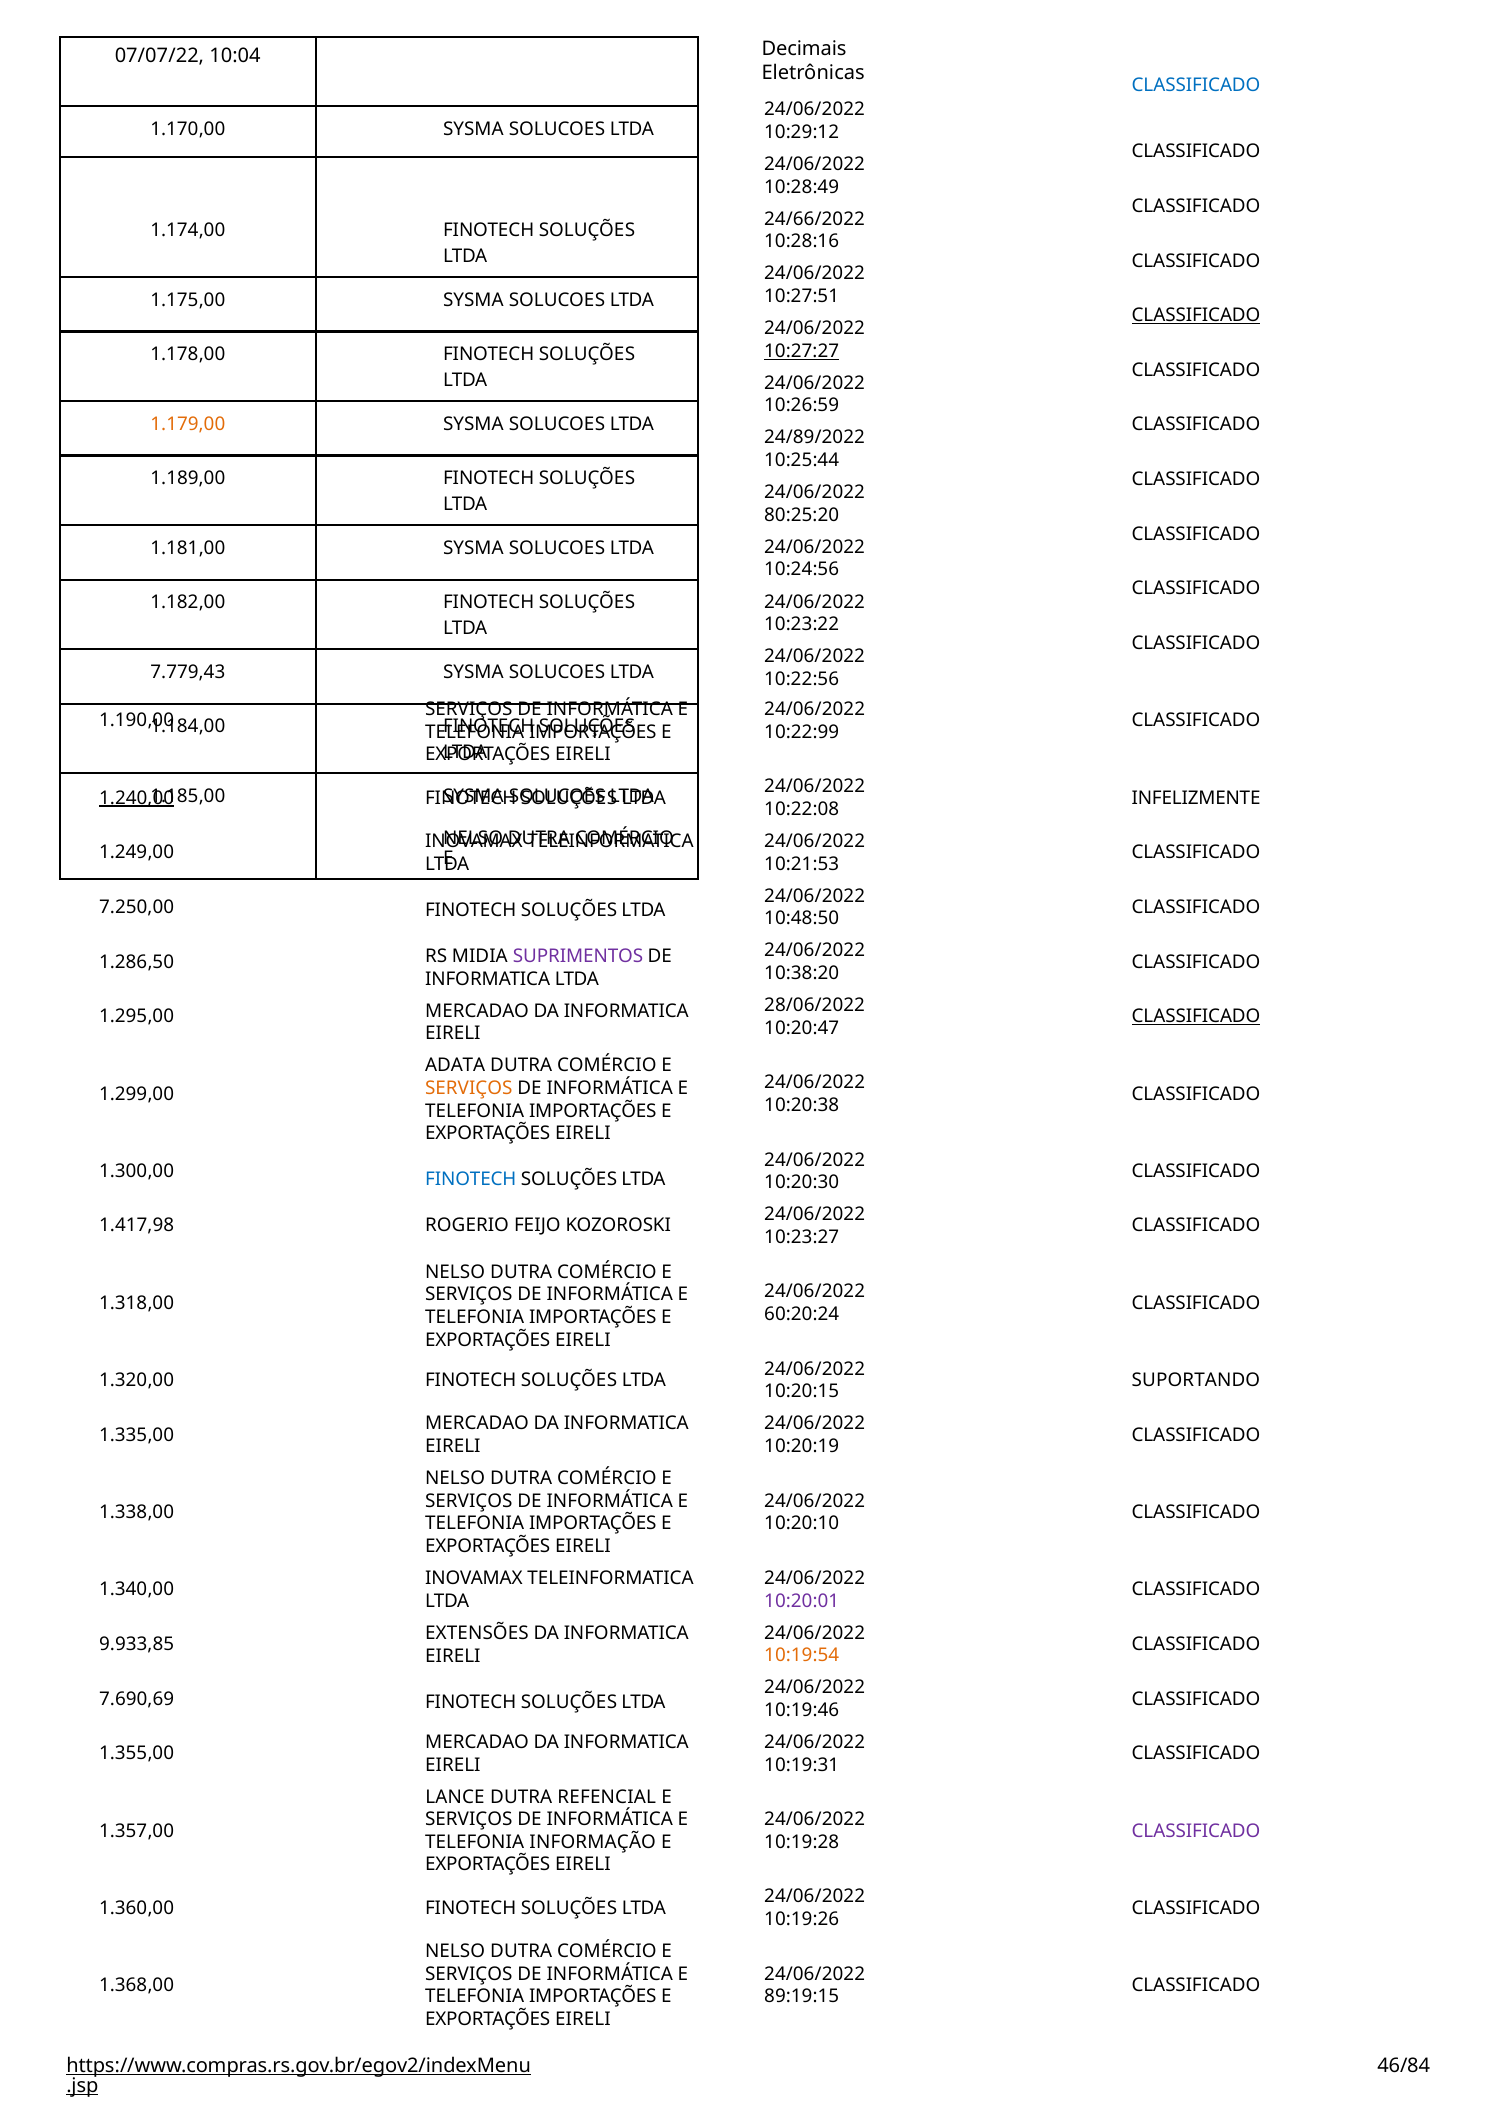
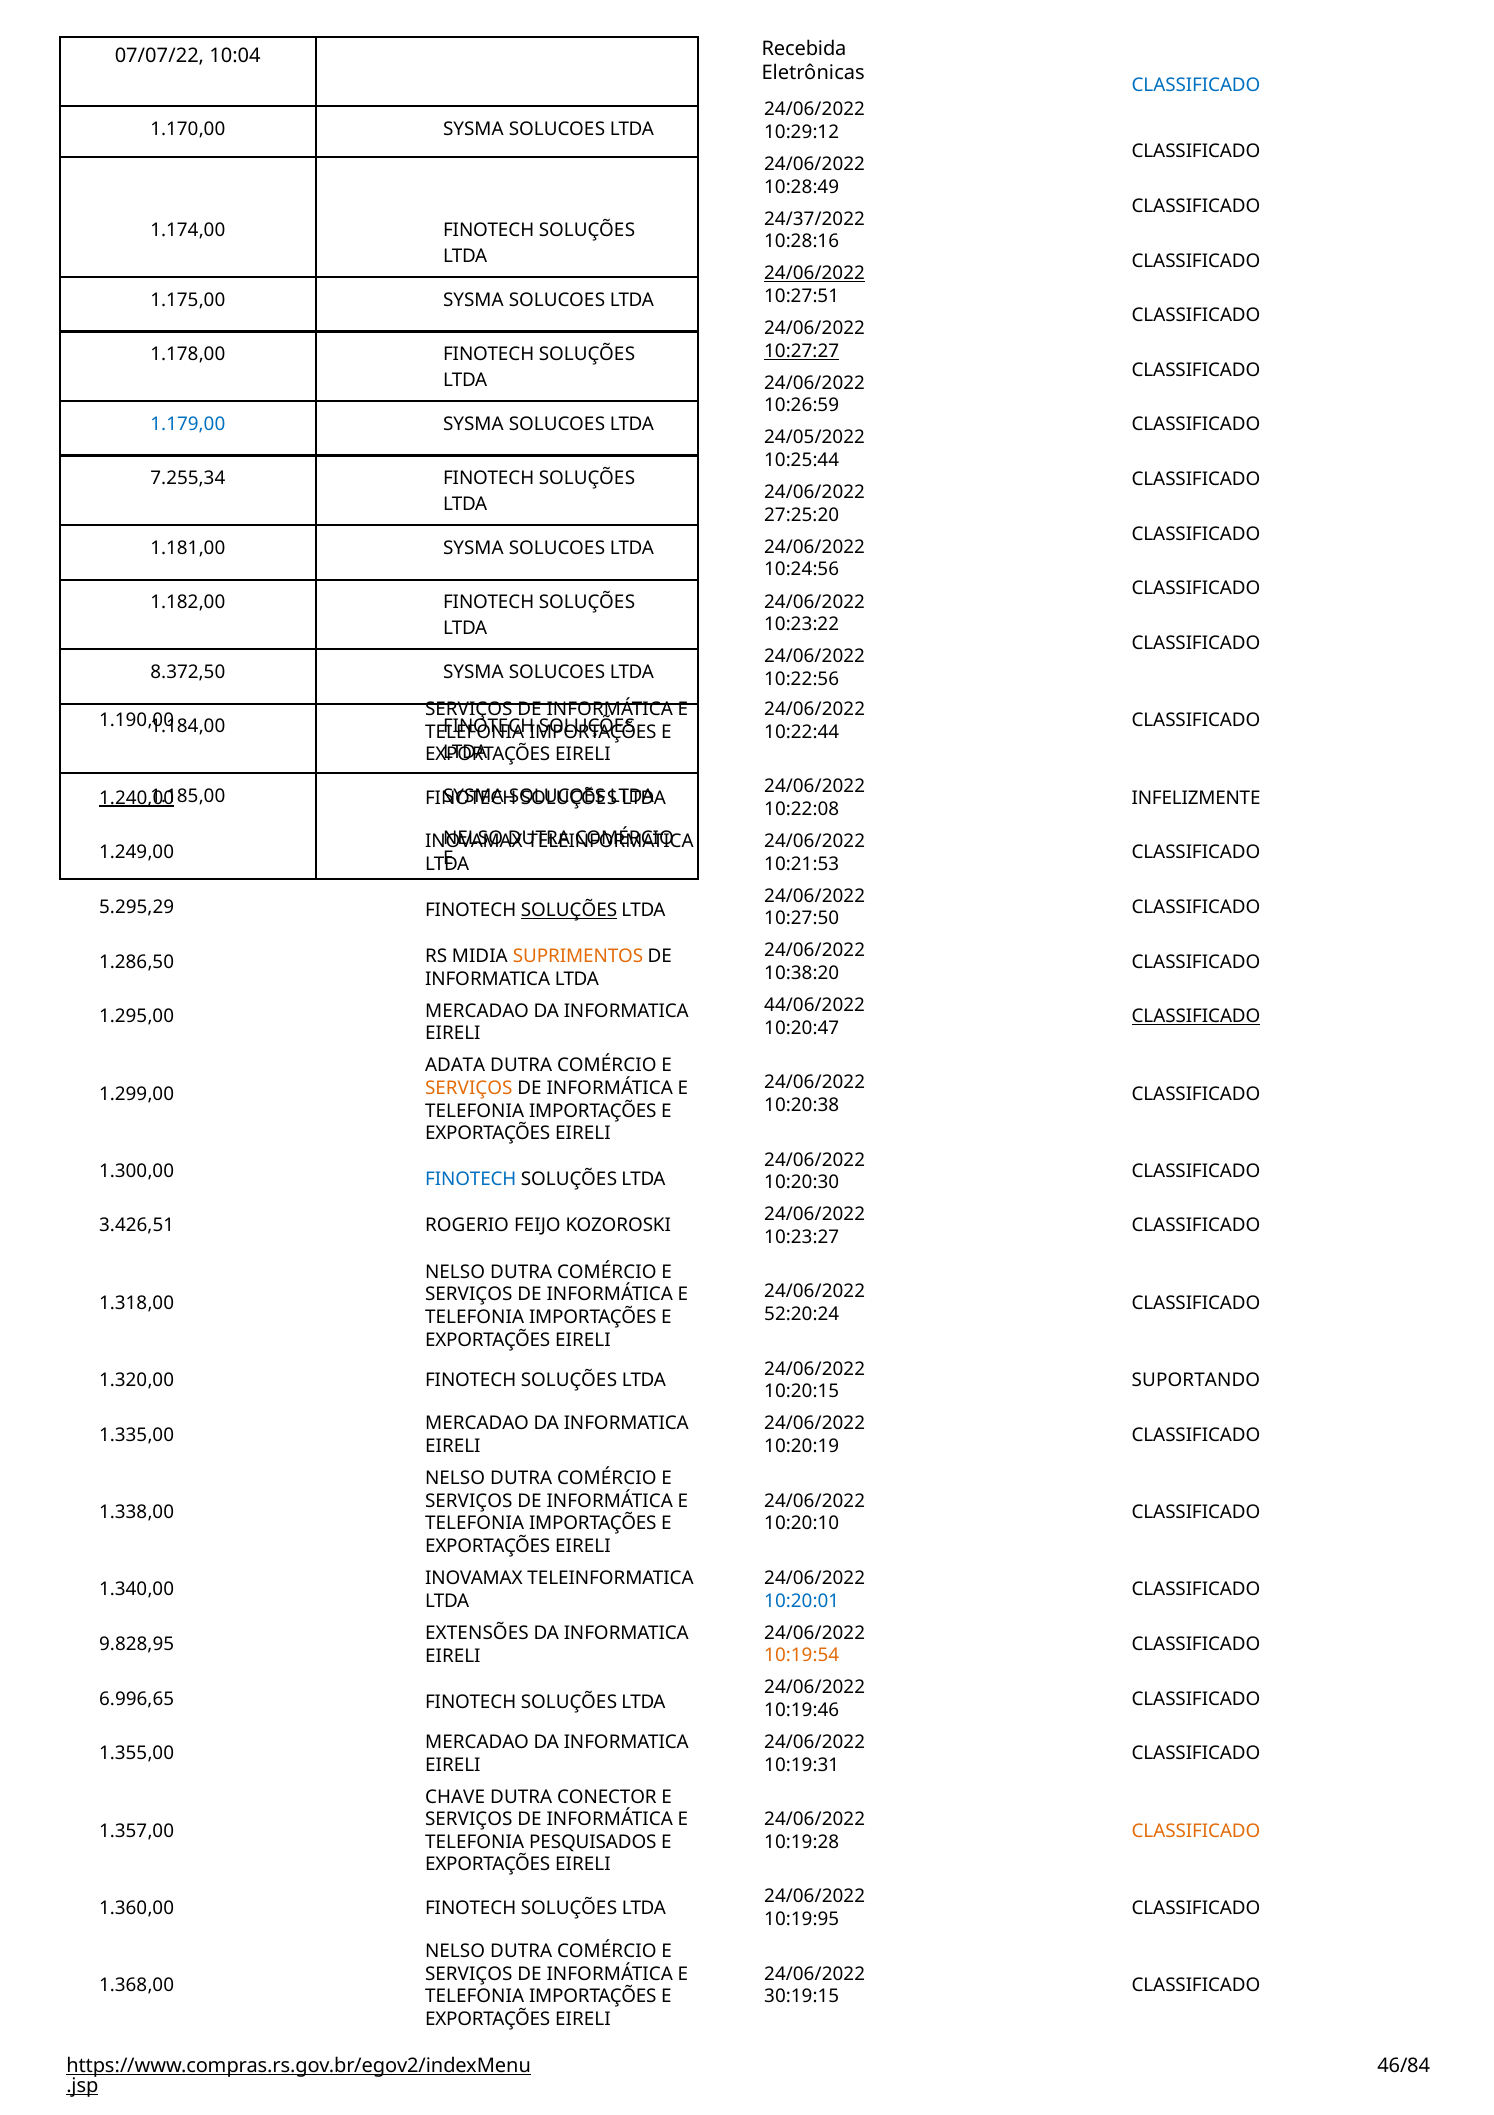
Decimais: Decimais -> Recebida (804, 49)
24/66/2022: 24/66/2022 -> 24/37/2022 (815, 219)
24/06/2022 underline: none -> present (815, 273)
CLASSIFICADO underline: present -> none (1196, 315)
1.179,00 colour: orange -> blue (188, 424)
24/89/2022: 24/89/2022 -> 24/05/2022 (815, 438)
1.189,00: 1.189,00 -> 7.255,34 (188, 478)
80:25:20: 80:25:20 -> 27:25:20 (802, 515)
7.779,43: 7.779,43 -> 8.372,50 (188, 672)
10:22:99: 10:22:99 -> 10:22:44 (802, 732)
7.250,00: 7.250,00 -> 5.295,29 (137, 907)
SOLUÇÕES underline: none -> present (569, 910)
10:48:50: 10:48:50 -> 10:27:50 (802, 918)
SUPRIMENTOS colour: purple -> orange (578, 956)
28/06/2022: 28/06/2022 -> 44/06/2022 (815, 1005)
1.417,98: 1.417,98 -> 3.426,51 (137, 1225)
60:20:24: 60:20:24 -> 52:20:24 (802, 1314)
10:20:01 colour: purple -> blue (802, 1600)
9.933,85: 9.933,85 -> 9.828,95 (137, 1644)
7.690,69: 7.690,69 -> 6.996,65 (137, 1698)
LANCE: LANCE -> CHAVE (455, 1796)
REFENCIAL: REFENCIAL -> CONECTOR (607, 1796)
CLASSIFICADO colour: purple -> orange (1196, 1830)
INFORMAÇÃO: INFORMAÇÃO -> PESQUISADOS (593, 1841)
10:19:26: 10:19:26 -> 10:19:95 (802, 1919)
89:19:15: 89:19:15 -> 30:19:15 (802, 1996)
